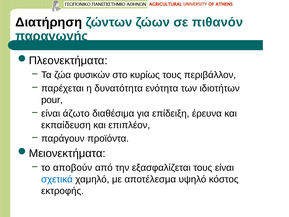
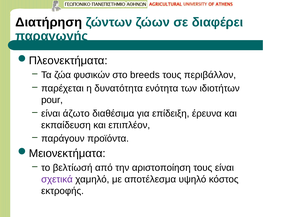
πιθανόν: πιθανόν -> διαφέρει (218, 22)
κυρίως: κυρίως -> breeds (145, 75)
αποβούν: αποβούν -> βελτίωσή (73, 168)
εξασφαλίζεται: εξασφαλίζεται -> αριστοποίηση (161, 168)
σχετικά colour: blue -> purple (57, 179)
